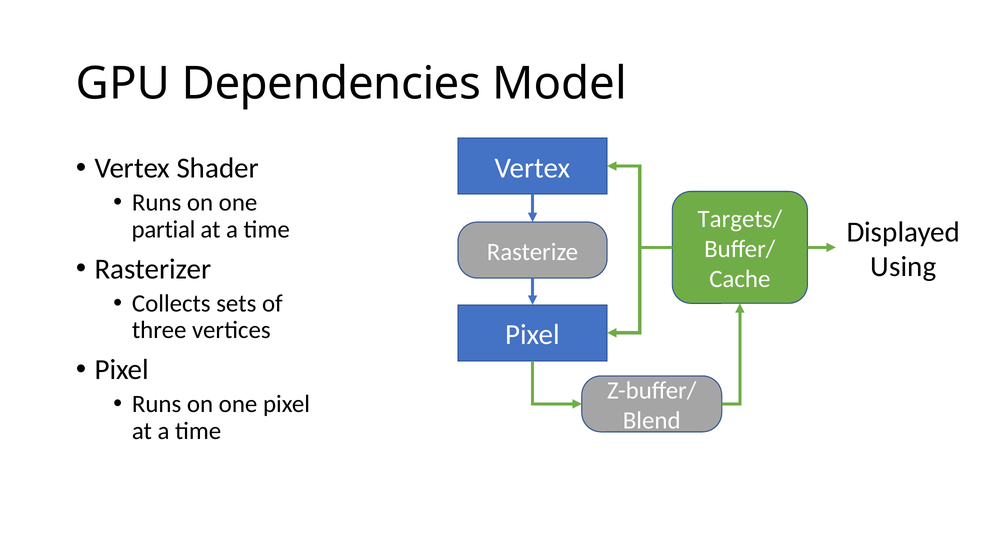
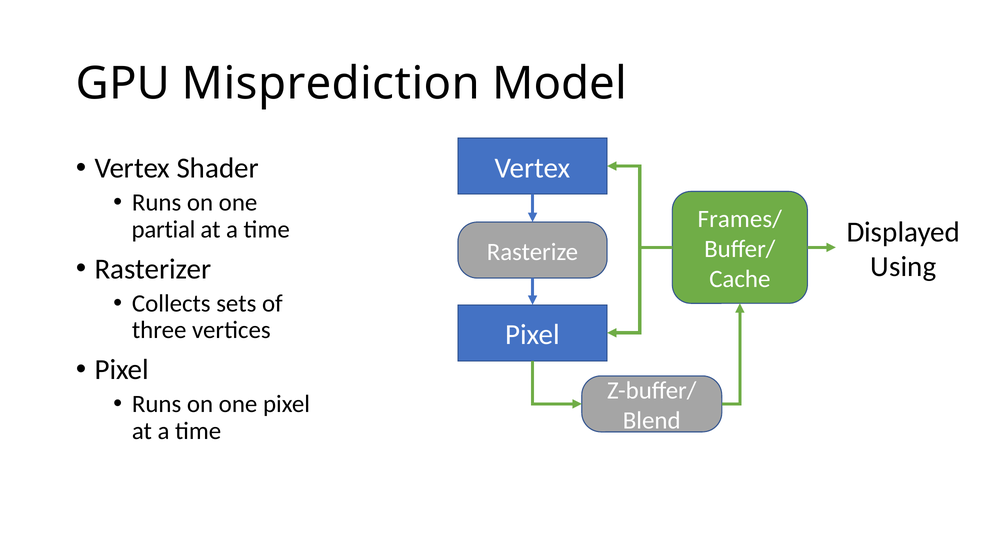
Dependencies: Dependencies -> Misprediction (331, 84)
Targets/: Targets/ -> Frames/ (740, 219)
